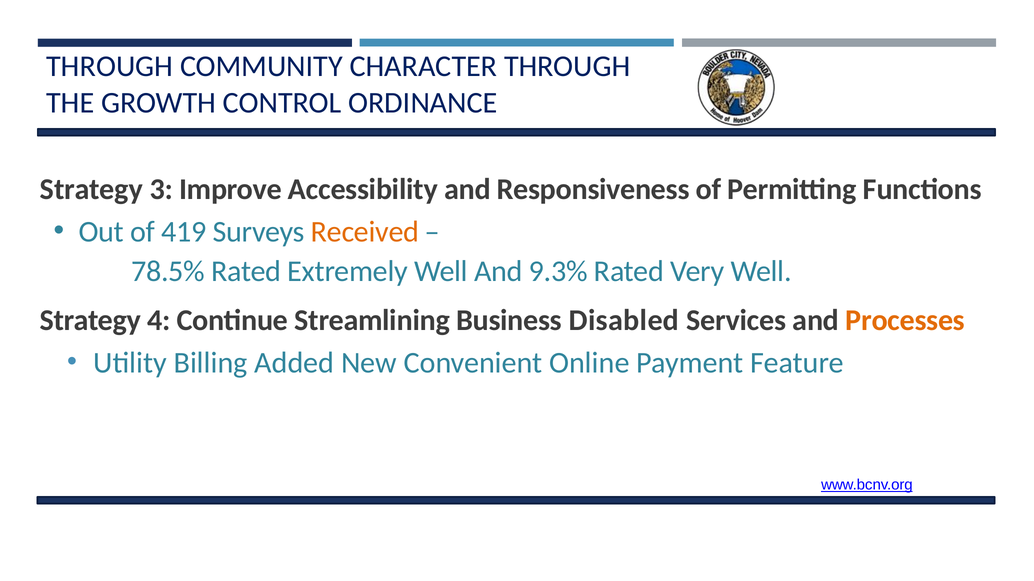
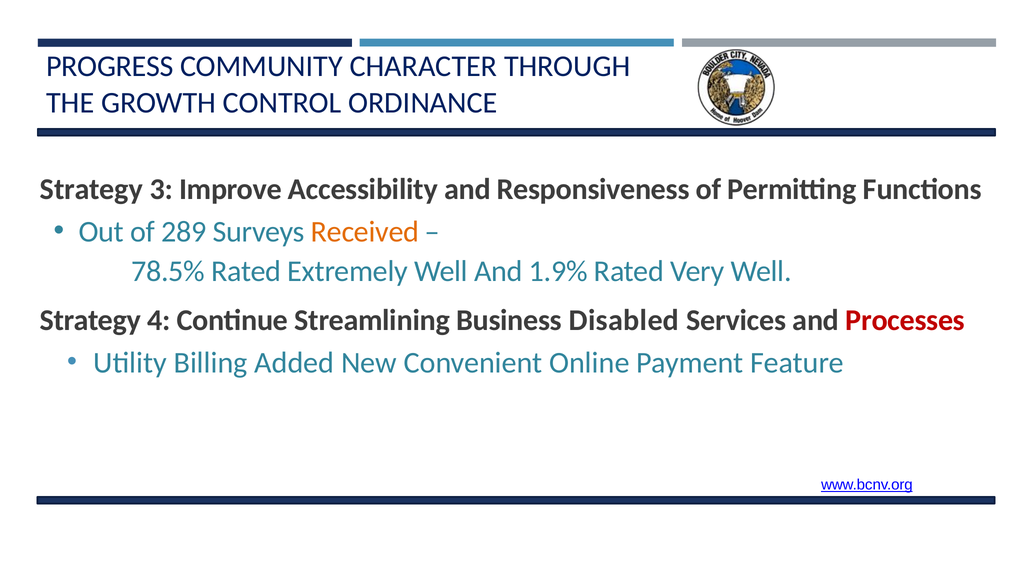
THROUGH: THROUGH -> PROGRESS (110, 67)
419: 419 -> 289 (184, 232)
9.3%: 9.3% -> 1.9% (558, 271)
Processes colour: orange -> red (905, 321)
